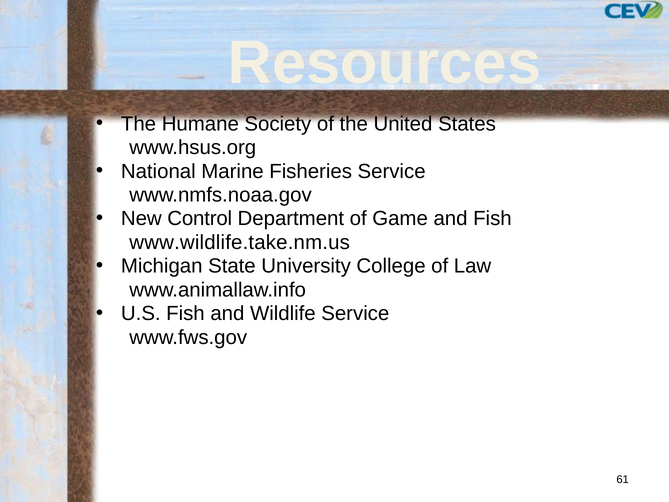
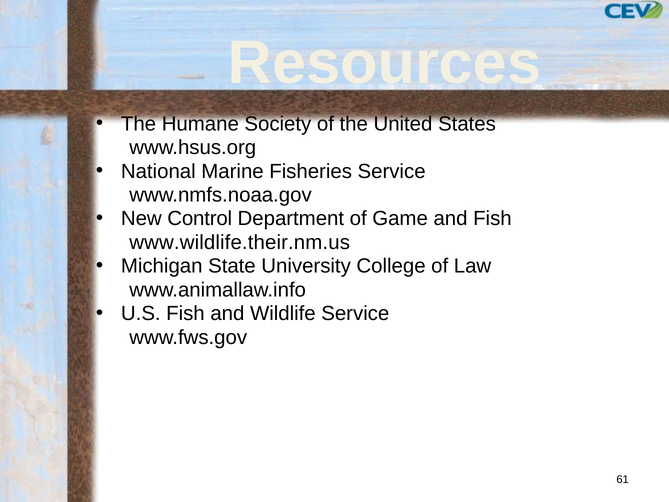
www.wildlife.take.nm.us: www.wildlife.take.nm.us -> www.wildlife.their.nm.us (240, 242)
